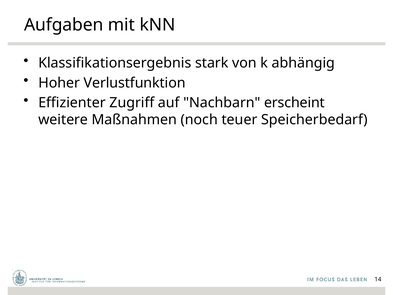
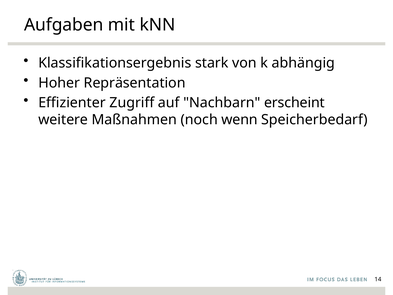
Verlustfunktion: Verlustfunktion -> Repräsentation (135, 83)
teuer: teuer -> wenn (240, 120)
